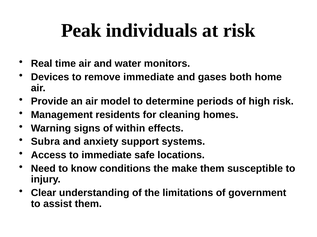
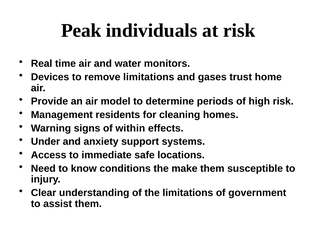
remove immediate: immediate -> limitations (149, 77)
both: both -> trust (241, 77)
Subra: Subra -> Under (45, 142)
